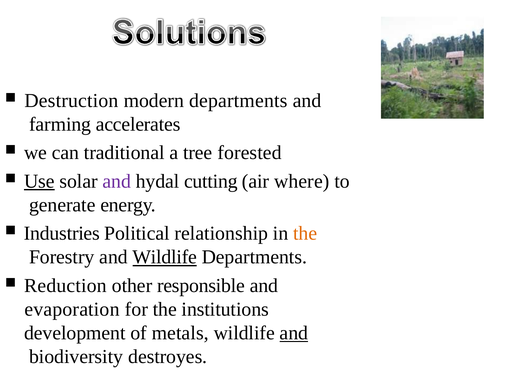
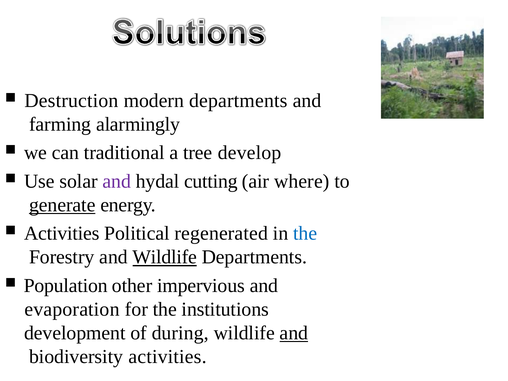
accelerates: accelerates -> alarmingly (138, 124)
forested: forested -> develop (250, 153)
Use underline: present -> none (39, 181)
generate underline: none -> present (62, 205)
Industries: Industries -> Activities (62, 233)
relationship: relationship -> regenerated (221, 233)
the colour: orange -> blue (305, 233)
Reduction: Reduction -> Population (66, 286)
responsible: responsible -> impervious (201, 286)
metals: metals -> during (180, 333)
biodiversity destroyes: destroyes -> activities (168, 357)
